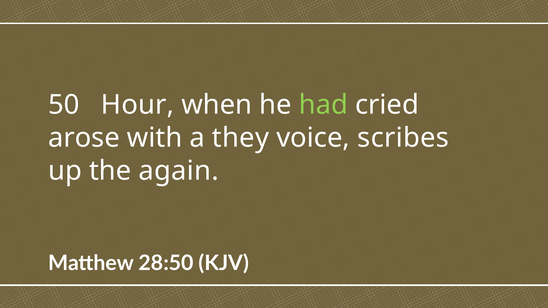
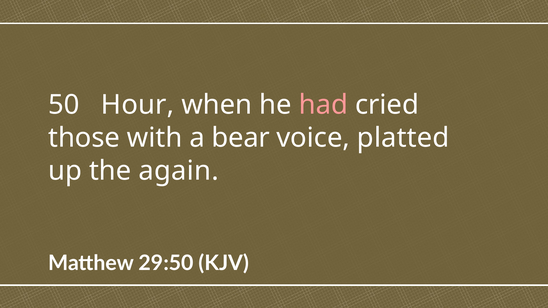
had colour: light green -> pink (323, 105)
arose: arose -> those (84, 138)
they: they -> bear (241, 138)
scribes: scribes -> platted (403, 138)
28:50: 28:50 -> 29:50 (166, 263)
